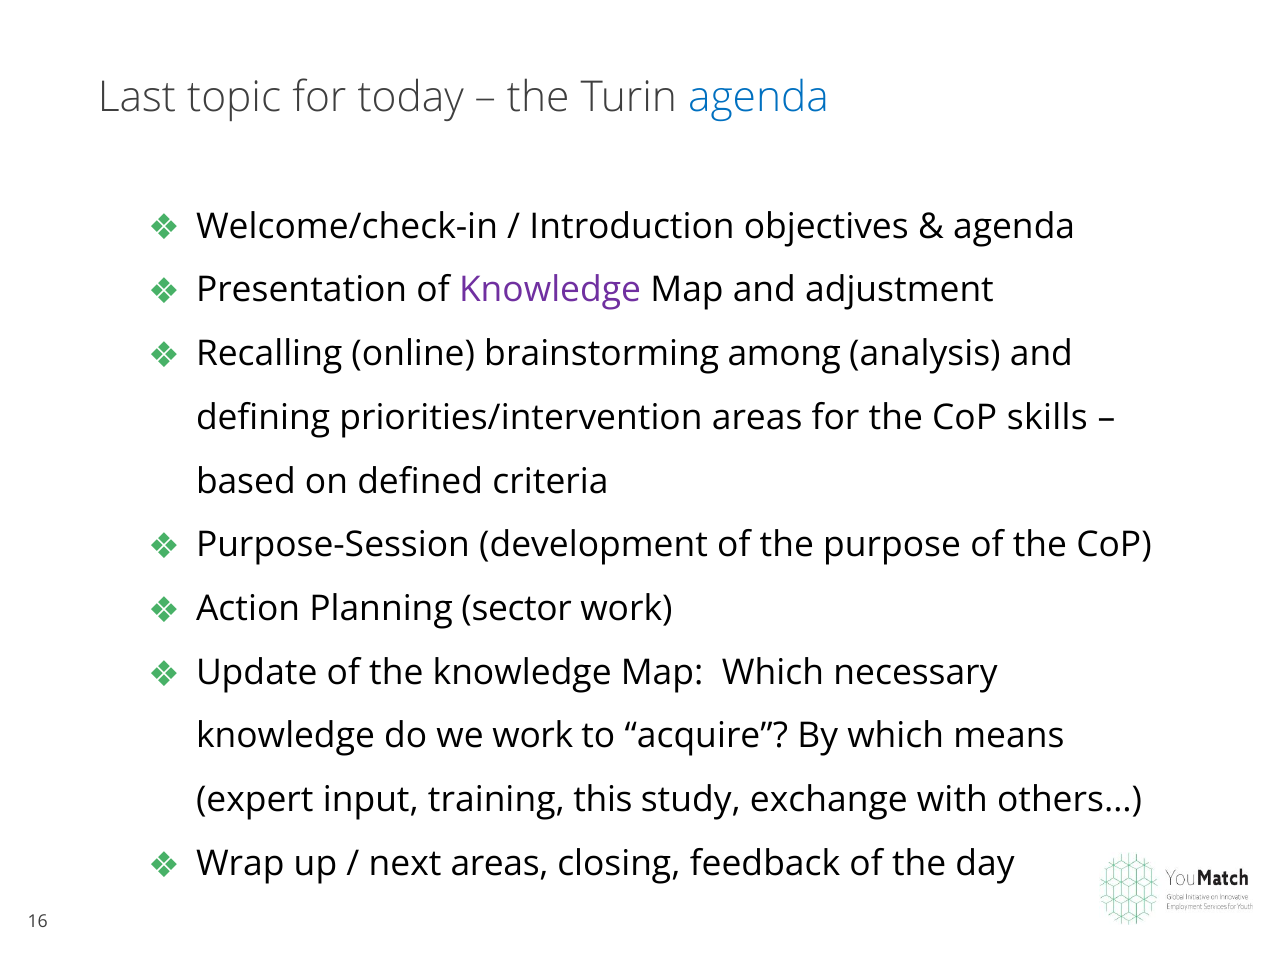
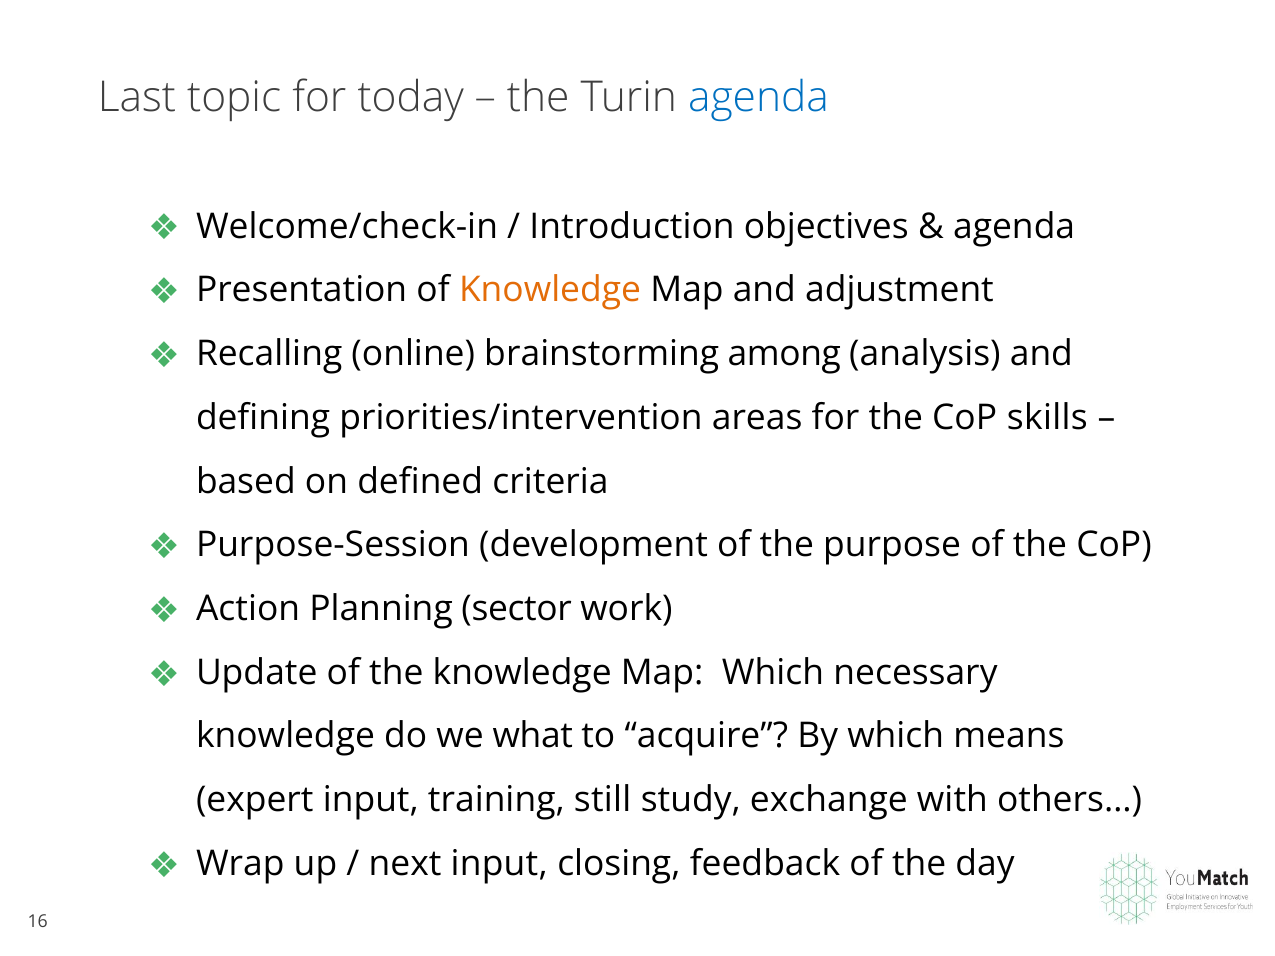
Knowledge colour: purple -> orange (550, 290)
we work: work -> what (533, 736)
this: this -> still (603, 800)
next areas: areas -> input (499, 864)
